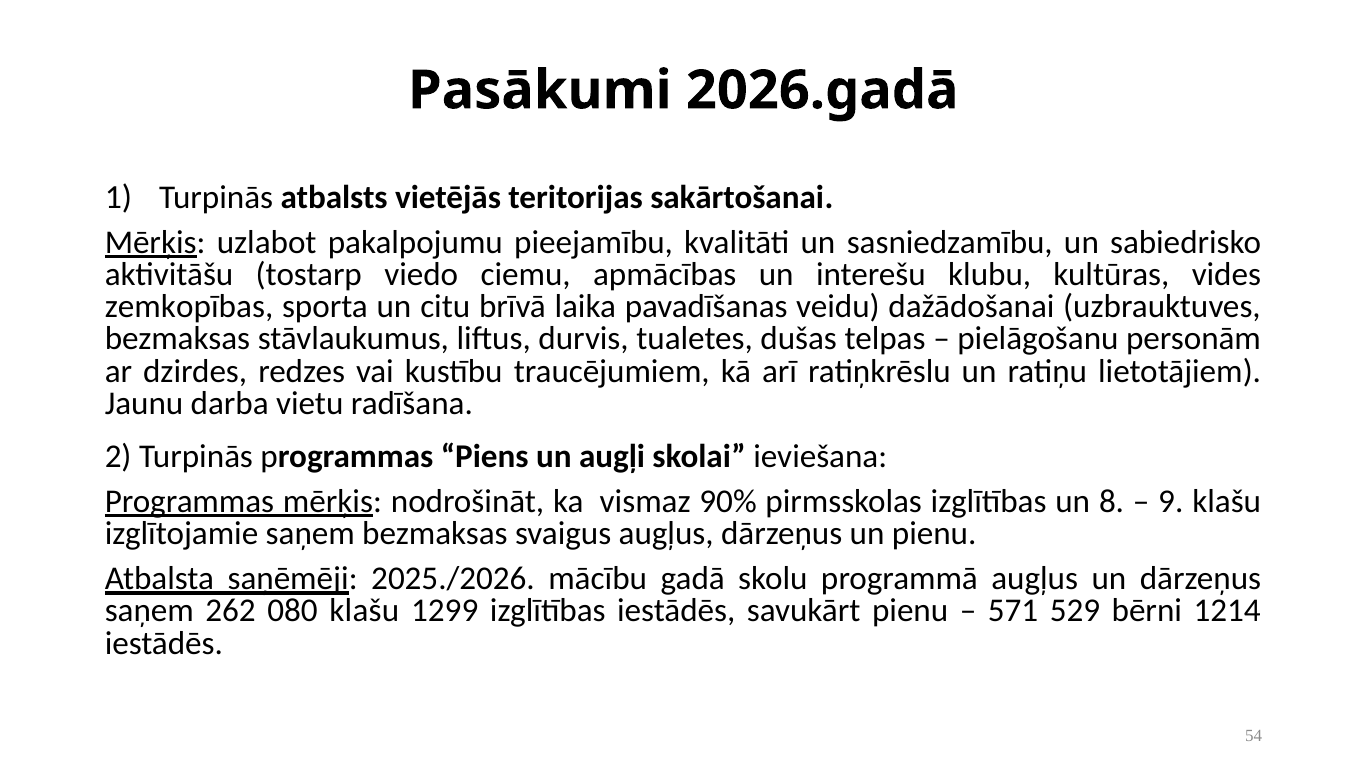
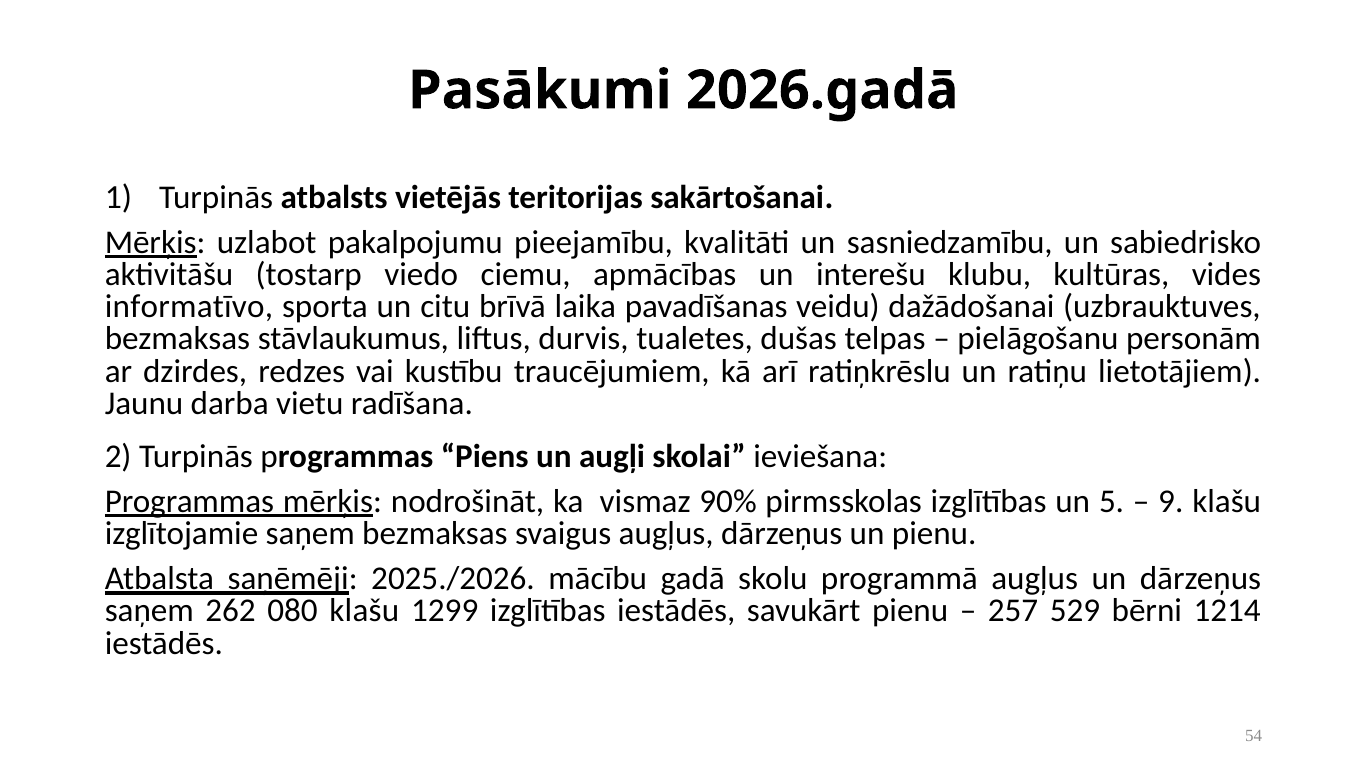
zemkopības: zemkopības -> informatīvo (189, 306)
8: 8 -> 5 (1112, 501)
571: 571 -> 257 (1013, 611)
